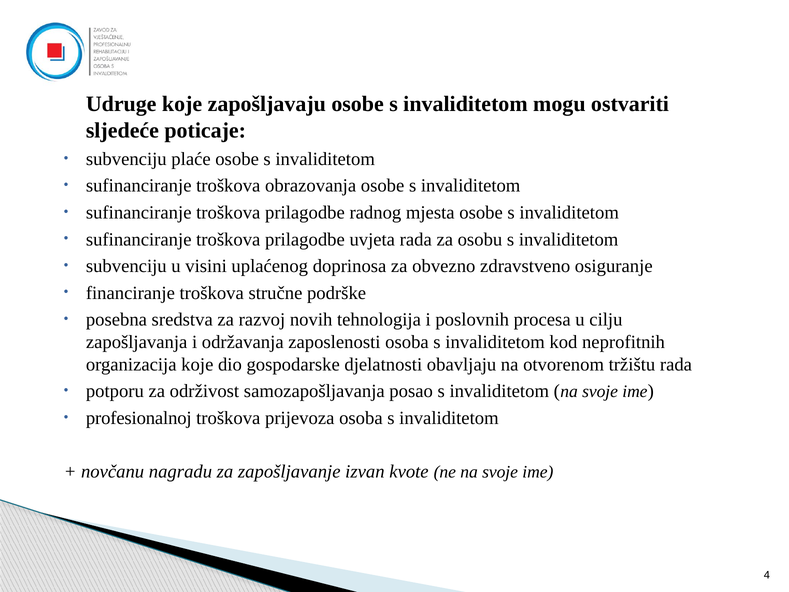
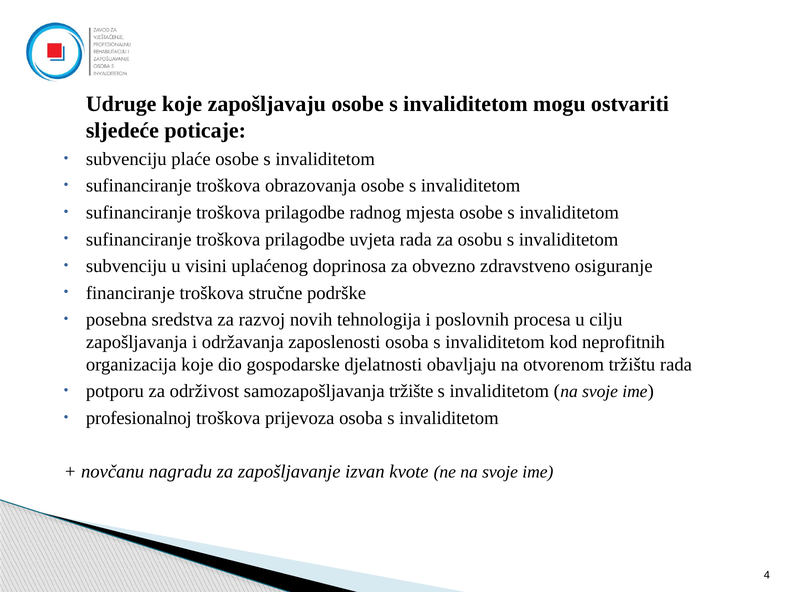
posao: posao -> tržište (411, 391)
